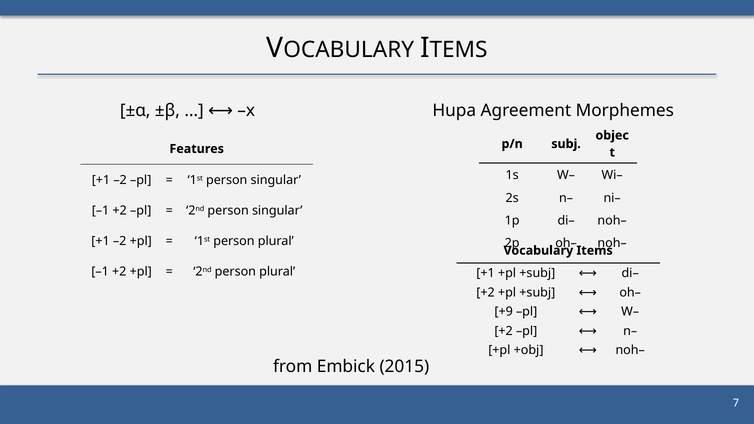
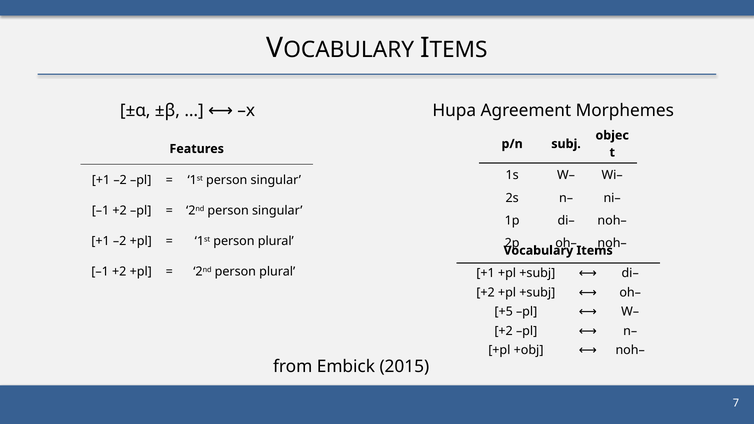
+9: +9 -> +5 (504, 312)
